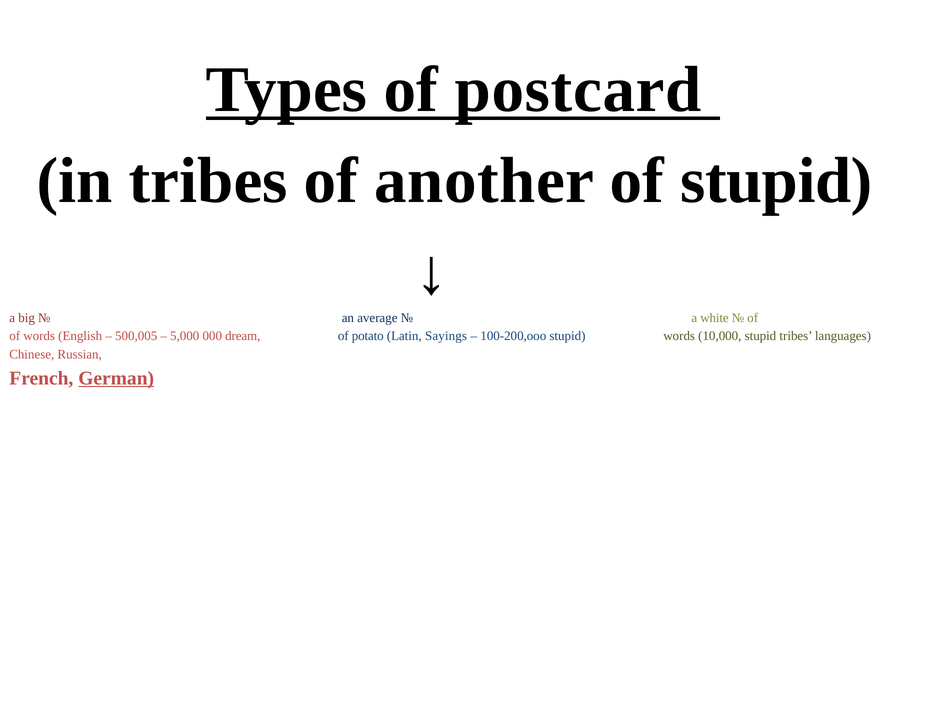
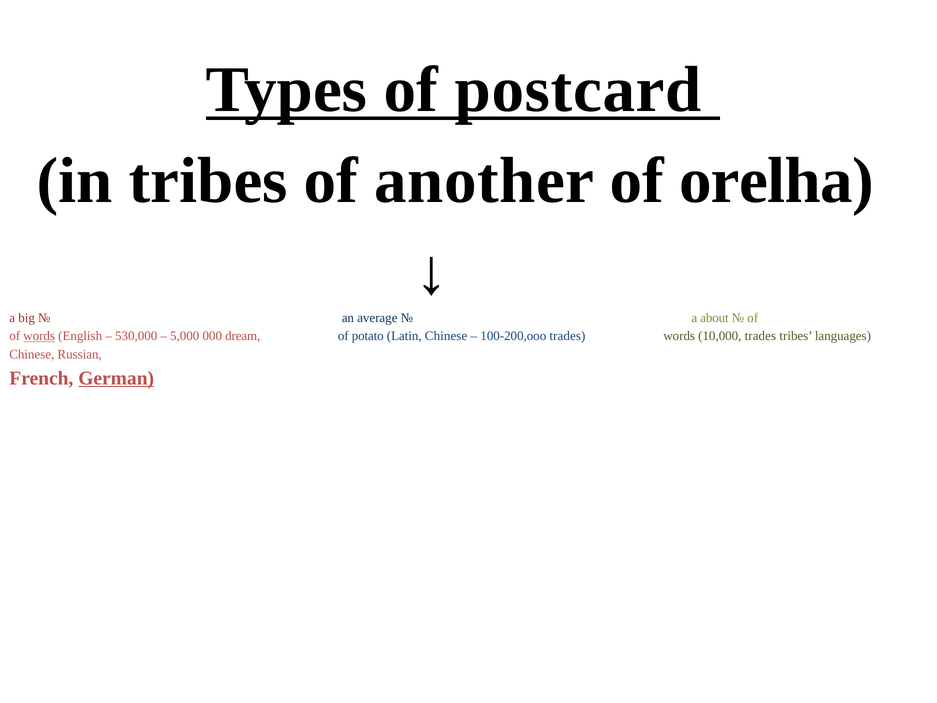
of stupid: stupid -> orelha (776, 181)
white: white -> about (715, 318)
words underline: none -> present (39, 336)
500,005: 500,005 -> 530,000 (136, 336)
Latin Sayings: Sayings -> Chinese (446, 336)
100-200,ooo stupid: stupid -> trades (567, 336)
10,000 stupid: stupid -> trades (760, 336)
